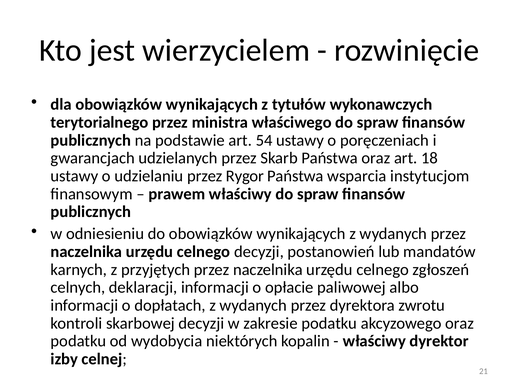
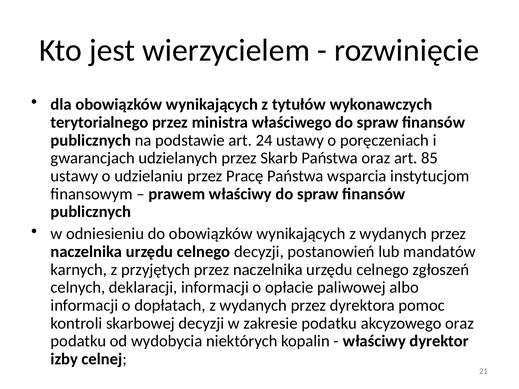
54: 54 -> 24 (264, 140)
18: 18 -> 85 (430, 158)
Rygor: Rygor -> Pracę (245, 176)
zwrotu: zwrotu -> pomoc (422, 306)
